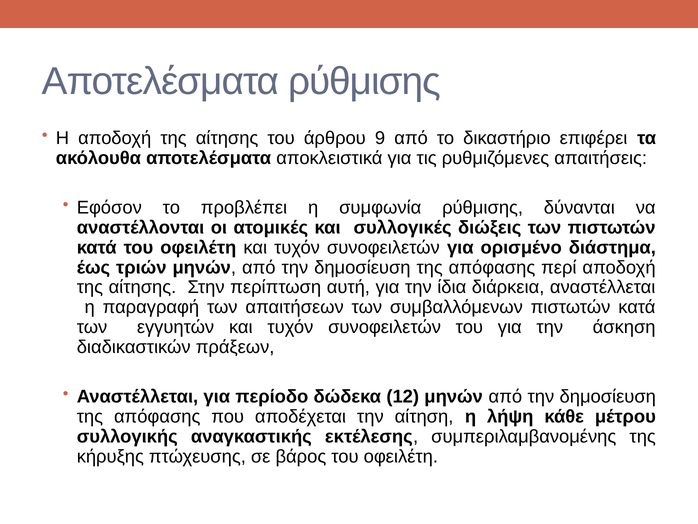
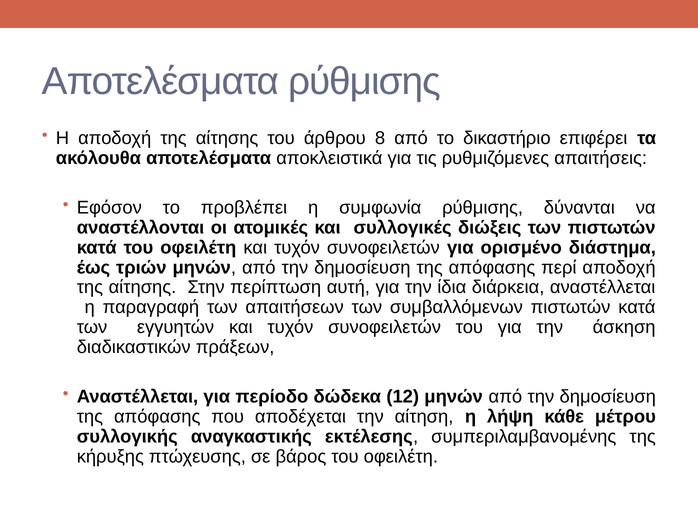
9: 9 -> 8 (380, 138)
